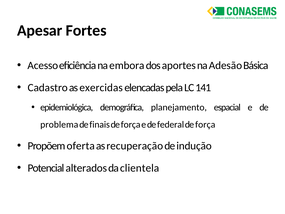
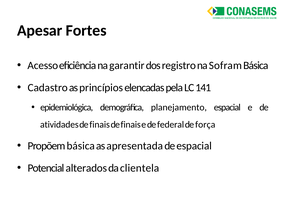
embora: embora -> garantir (127, 65)
aportes: aportes -> registro (179, 65)
Adesão: Adesão -> Sofram (225, 65)
exercidas: exercidas -> princípios (101, 87)
problema: problema -> atividades (59, 124)
força: força -> finais (131, 124)
Propõem oferta: oferta -> básica (81, 146)
recuperação: recuperação -> apresentada (135, 146)
de indução: indução -> espacial (194, 146)
